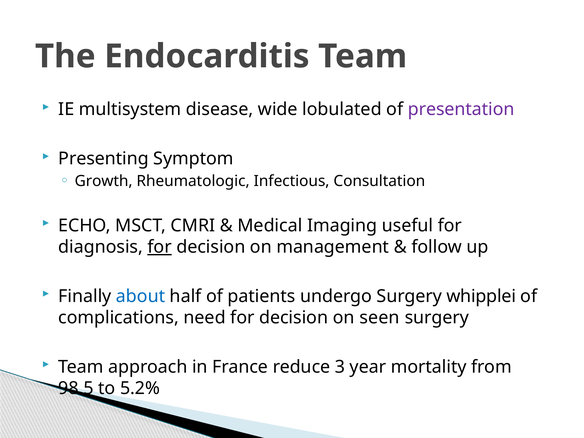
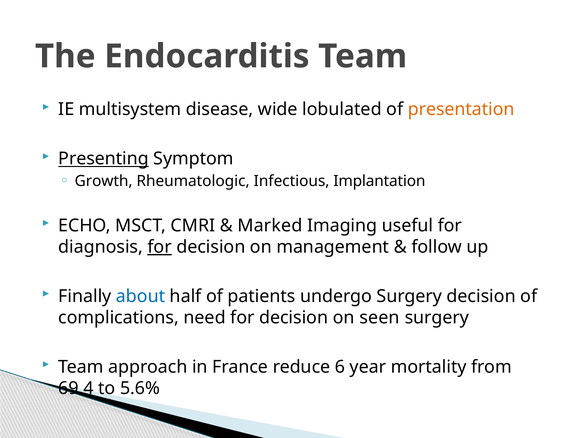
presentation colour: purple -> orange (461, 109)
Presenting underline: none -> present (104, 159)
Consultation: Consultation -> Implantation (379, 181)
Medical: Medical -> Marked (270, 226)
Surgery whipplei: whipplei -> decision (481, 296)
3: 3 -> 6 (340, 367)
98.5: 98.5 -> 69.4 (76, 388)
5.2%: 5.2% -> 5.6% (140, 388)
